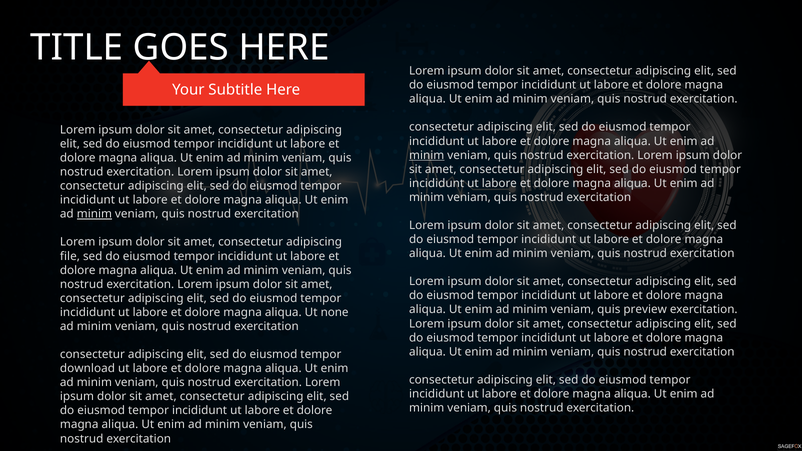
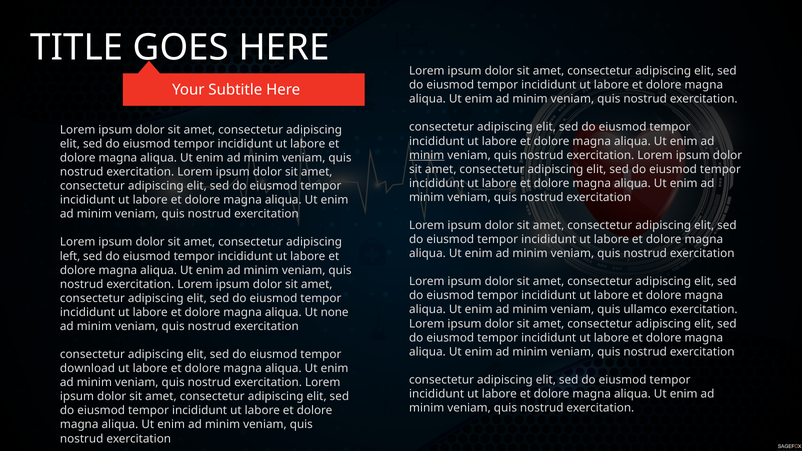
minim underline: present -> none (94, 214)
file: file -> left (70, 256)
preview: preview -> ullamco (645, 310)
